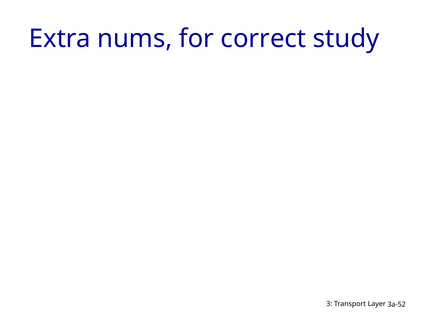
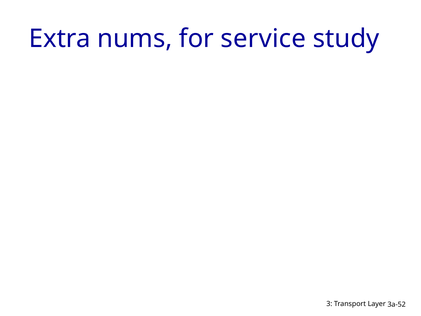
correct: correct -> service (263, 39)
